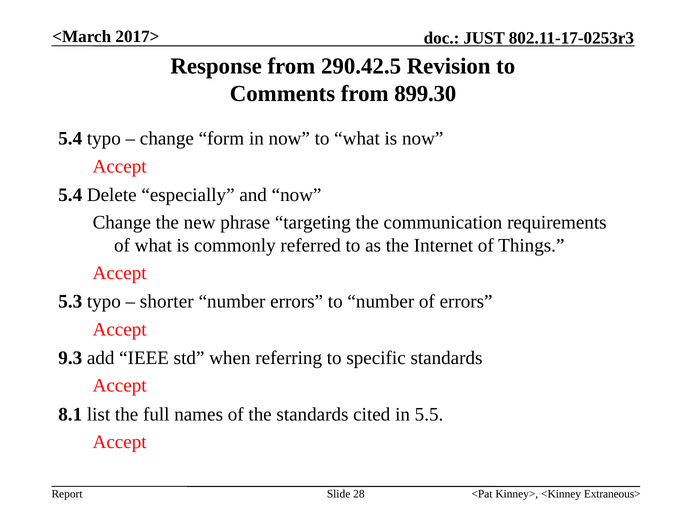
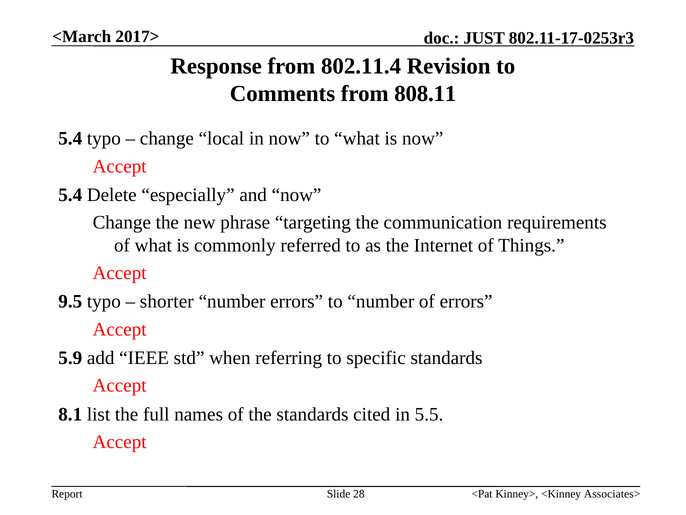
290.42.5: 290.42.5 -> 802.11.4 (361, 66)
899.30: 899.30 -> 808.11 (425, 94)
form: form -> local (221, 138)
5.3: 5.3 -> 9.5 (70, 301)
9.3: 9.3 -> 5.9 (70, 358)
Extraneous>: Extraneous> -> Associates> (612, 493)
